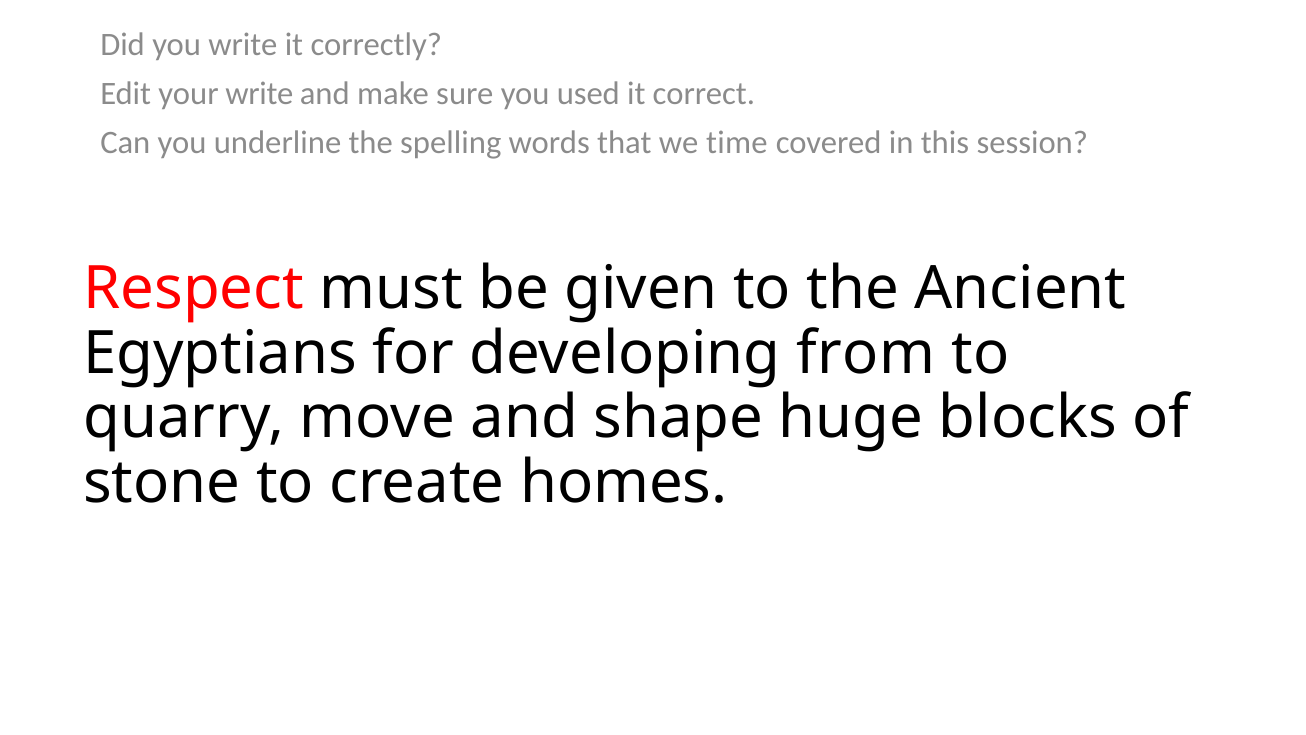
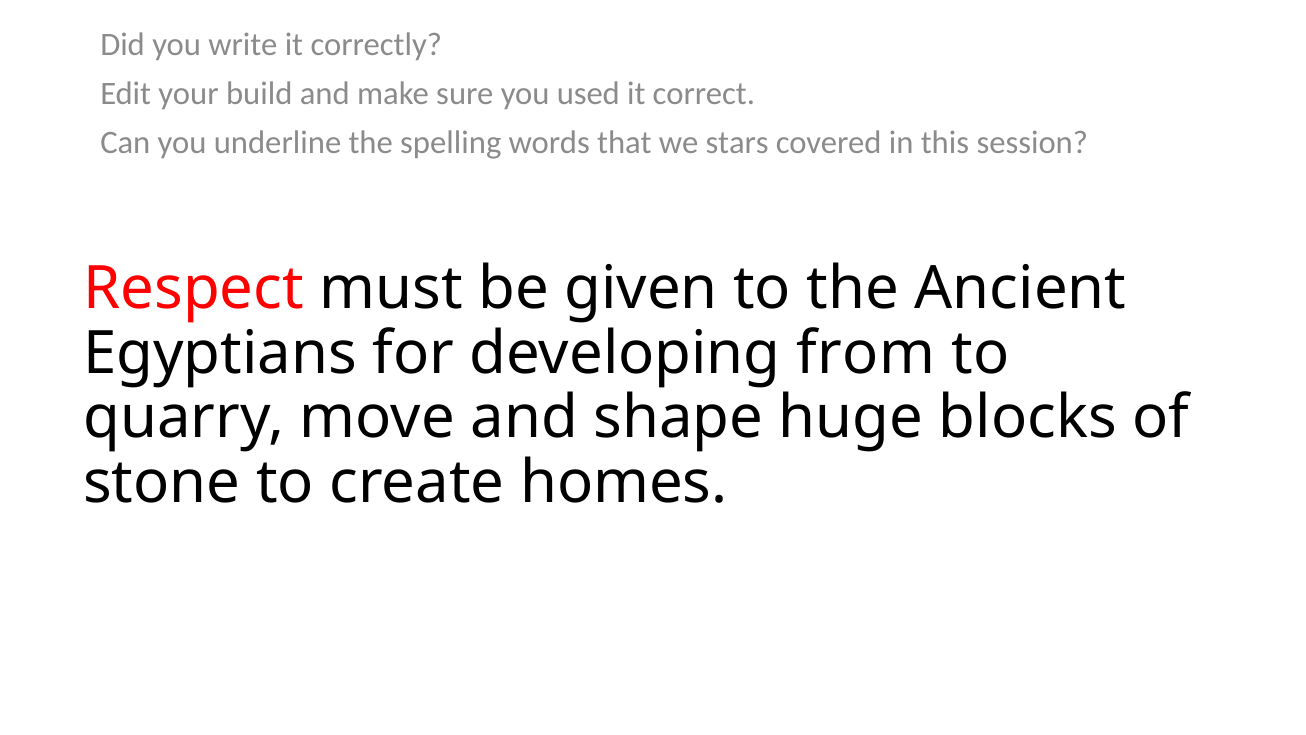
your write: write -> build (259, 94)
time: time -> stars (737, 143)
